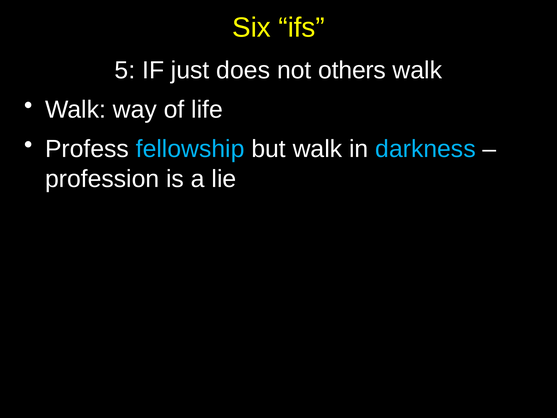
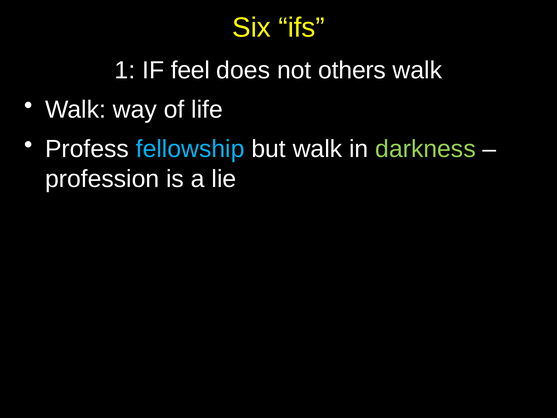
5: 5 -> 1 (125, 70)
just: just -> feel (190, 70)
darkness colour: light blue -> light green (425, 149)
